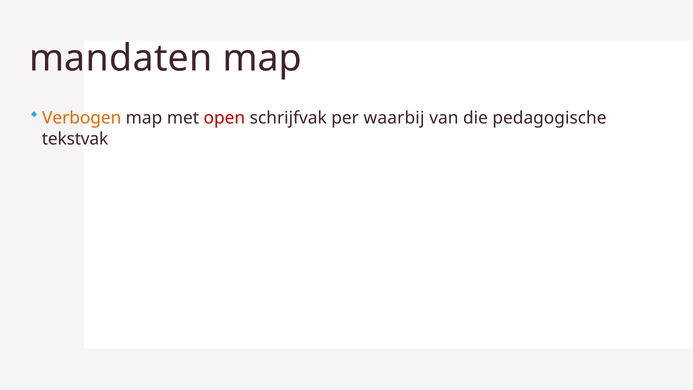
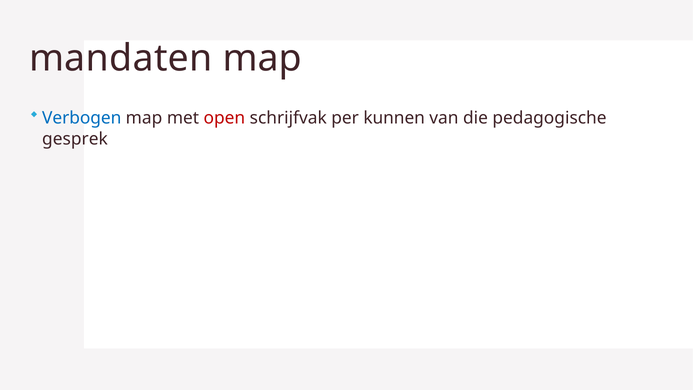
Verbogen colour: orange -> blue (82, 118)
waarbij: waarbij -> kunnen (394, 118)
tekstvak: tekstvak -> gesprek (75, 139)
